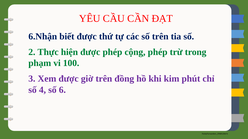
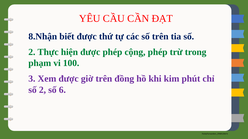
6.Nhận: 6.Nhận -> 8.Nhận (43, 37)
4: 4 -> 2 (42, 90)
